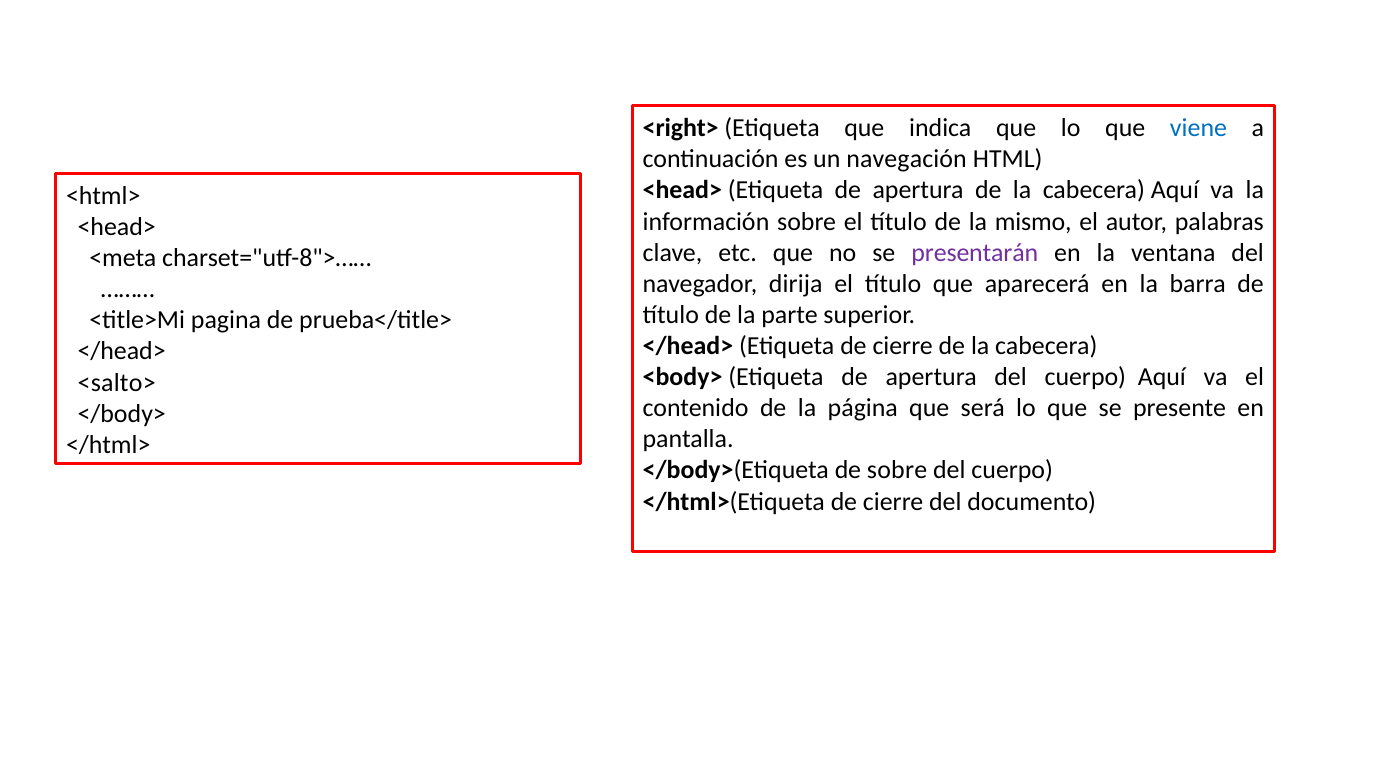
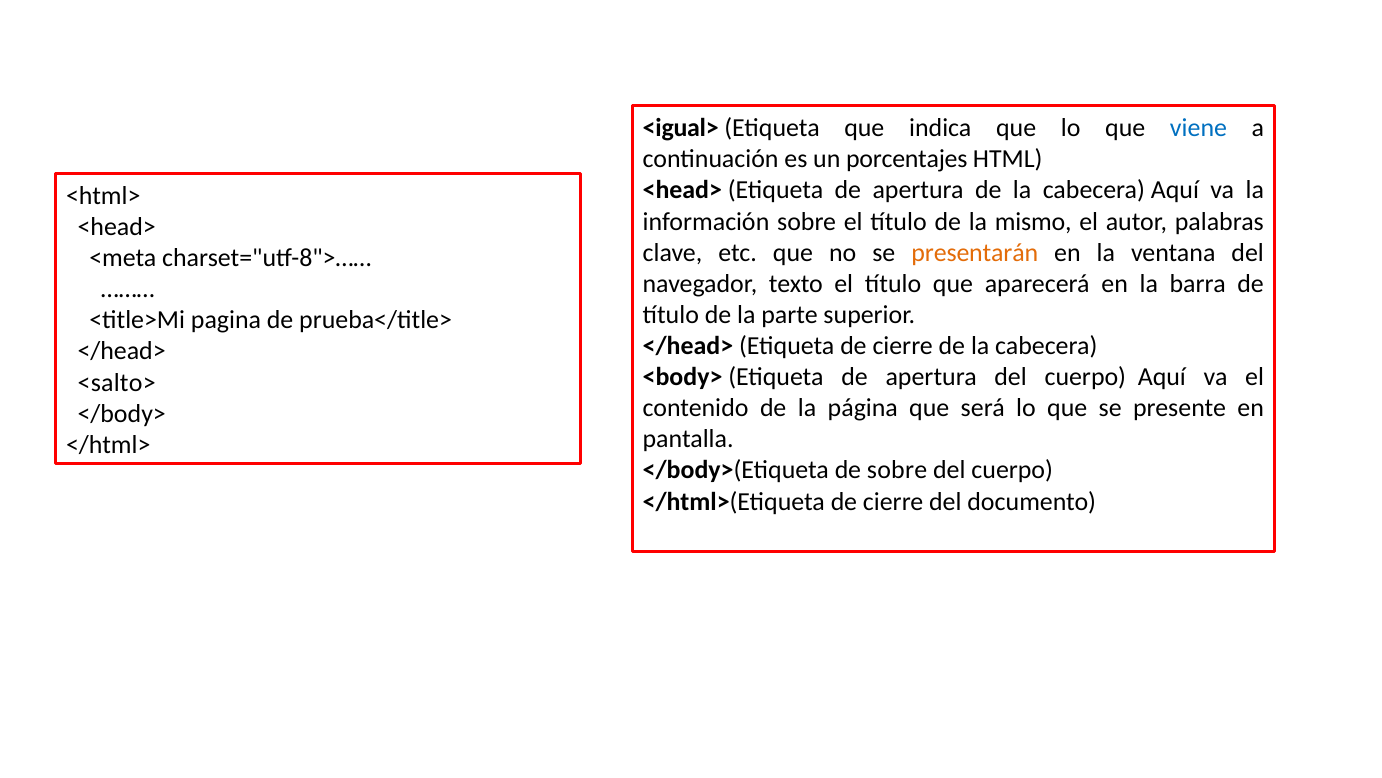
<right>: <right> -> <igual> (681, 128)
navegación: navegación -> porcentajes (907, 159)
presentarán colour: purple -> orange (975, 252)
dirija: dirija -> texto (796, 283)
